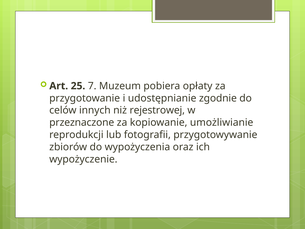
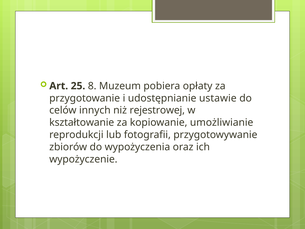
7: 7 -> 8 (92, 86)
zgodnie: zgodnie -> ustawie (218, 98)
przeznaczone: przeznaczone -> kształtowanie (82, 122)
